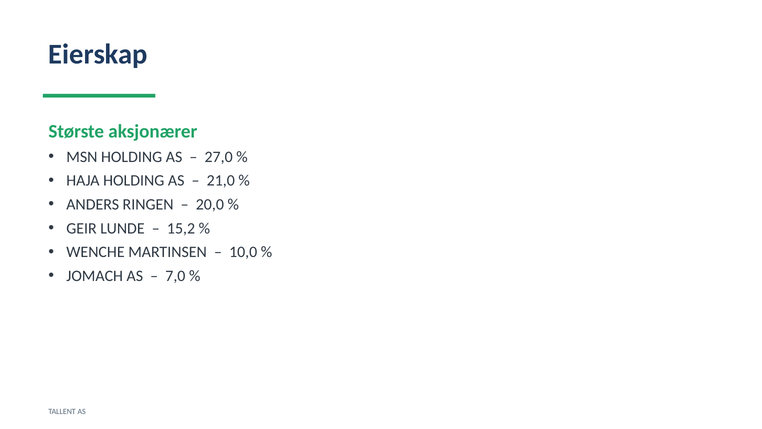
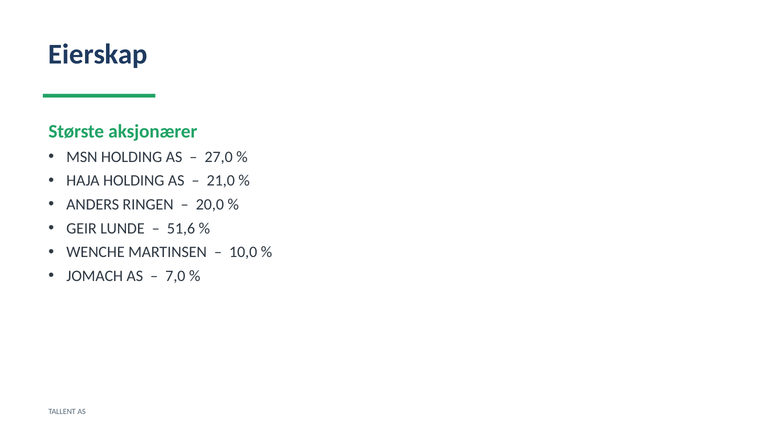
15,2: 15,2 -> 51,6 (181, 228)
